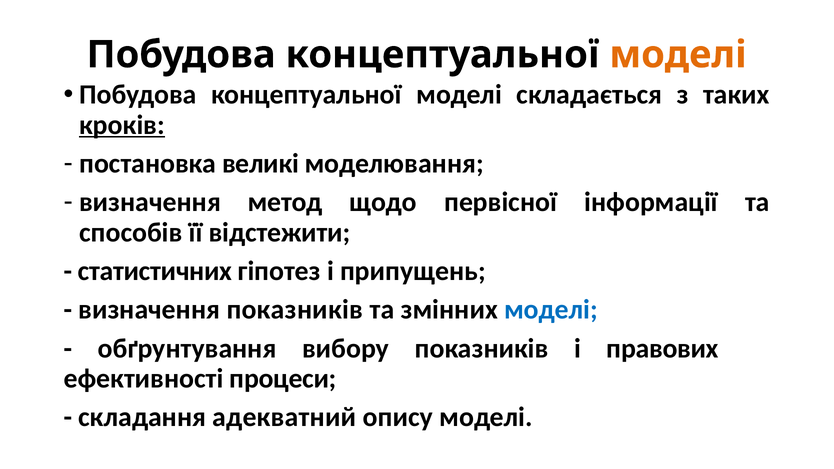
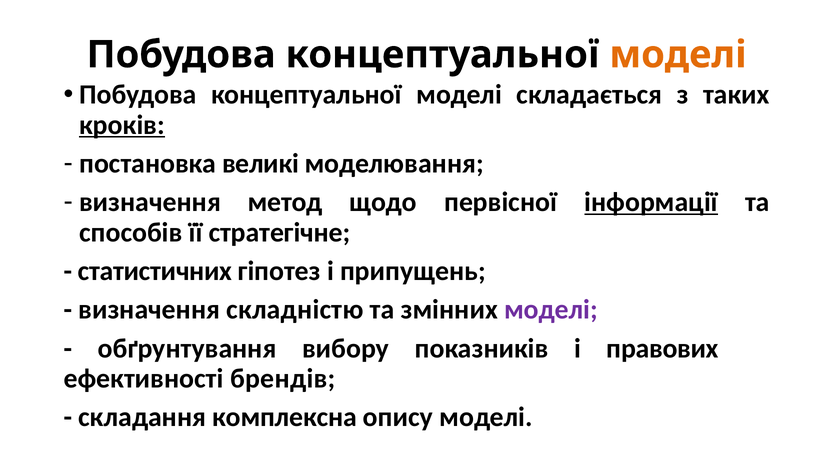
інформації underline: none -> present (651, 202)
відстежити: відстежити -> стратегічне (280, 232)
визначення показників: показників -> складністю (295, 310)
моделі colour: blue -> purple (551, 310)
процеси: процеси -> брендів (283, 379)
адекватний: адекватний -> комплексна (285, 417)
